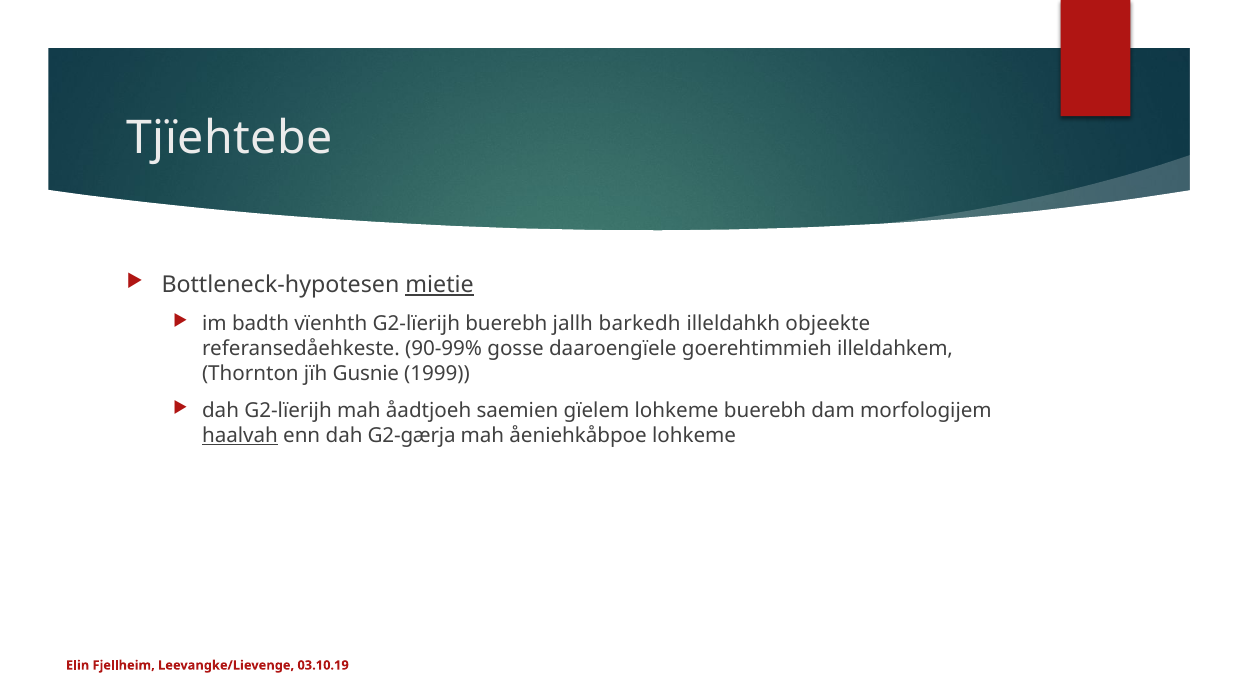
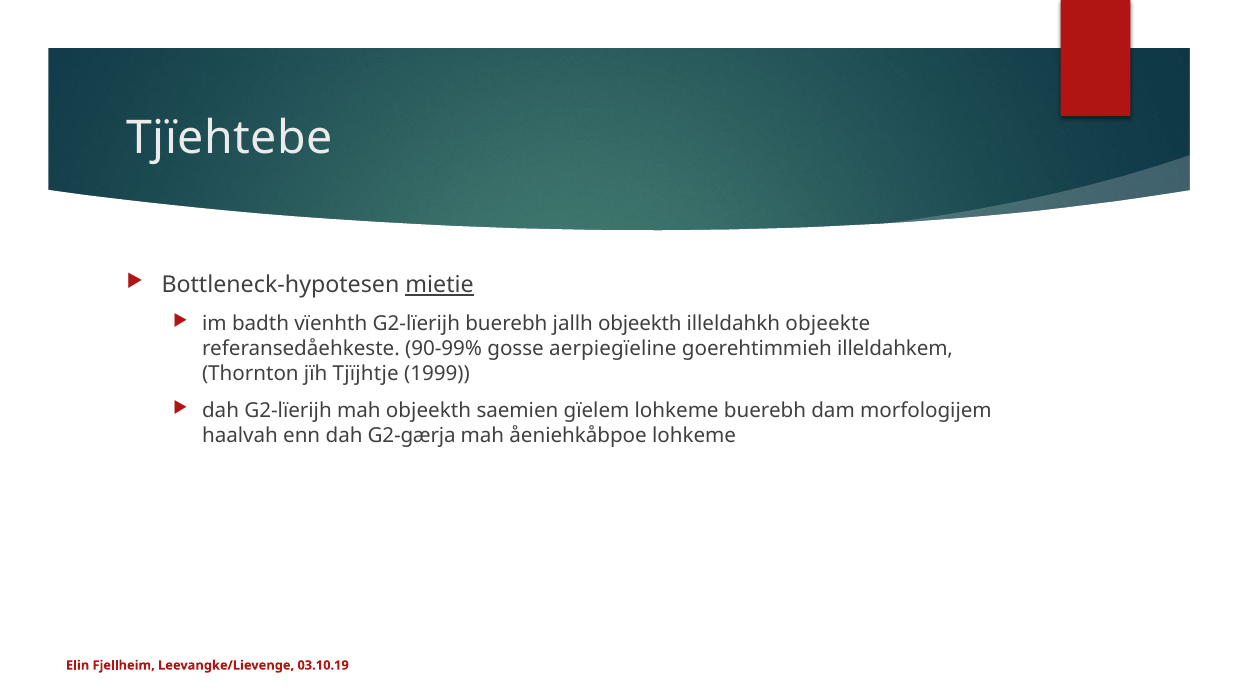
jallh barkedh: barkedh -> objeekth (640, 324)
daaroengïele: daaroengïele -> aerpiegïeline (613, 349)
Gusnie: Gusnie -> Tjïjhtje (366, 373)
mah åadtjoeh: åadtjoeh -> objeekth (429, 411)
haalvah underline: present -> none (240, 436)
